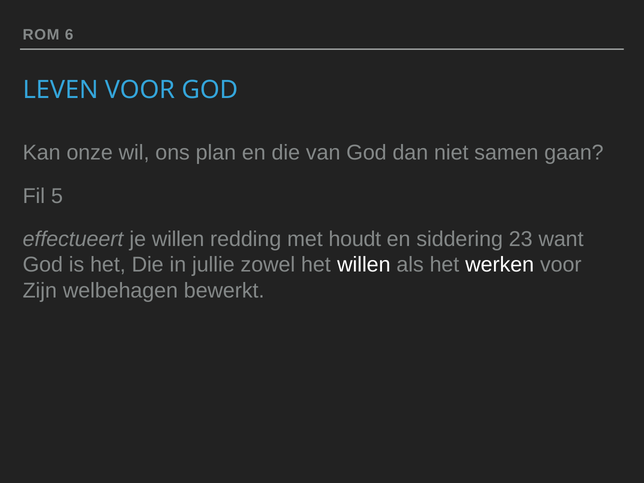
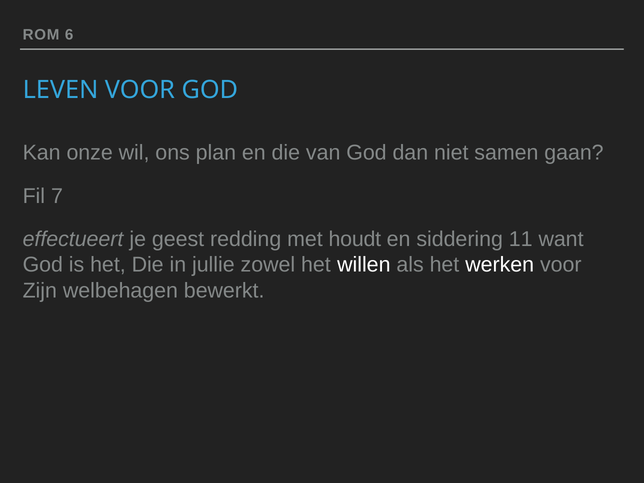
5: 5 -> 7 (57, 196)
je willen: willen -> geest (178, 239)
23: 23 -> 11 (521, 239)
